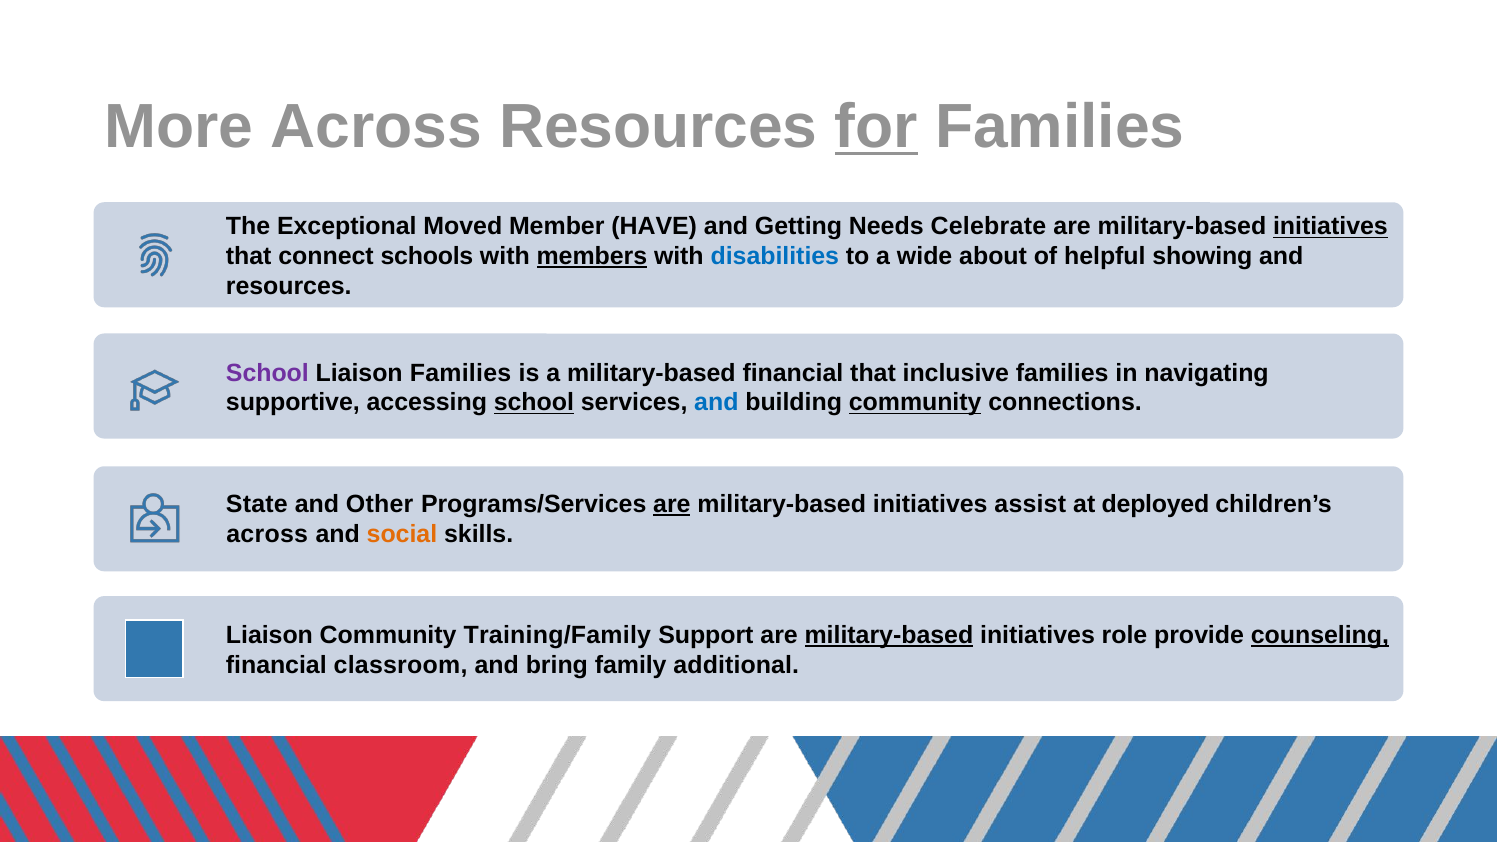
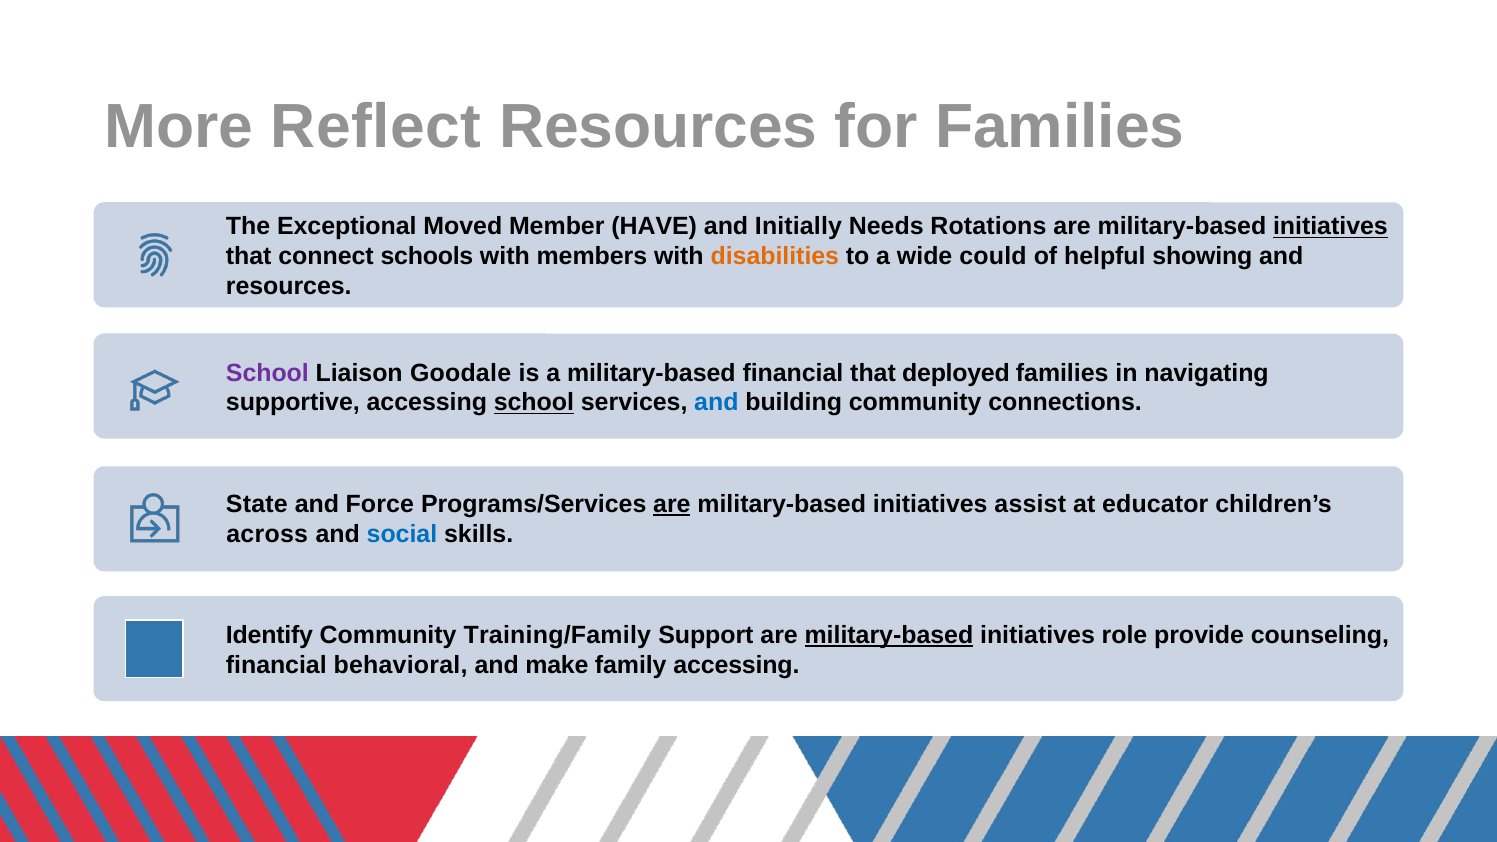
More Across: Across -> Reflect (376, 127)
for underline: present -> none (876, 127)
Getting: Getting -> Initially (798, 227)
Celebrate: Celebrate -> Rotations (988, 227)
members underline: present -> none (592, 257)
disabilities colour: blue -> orange (775, 257)
about: about -> could (993, 257)
Liaison Families: Families -> Goodale (461, 373)
inclusive: inclusive -> deployed (956, 373)
community underline: present -> none (915, 403)
Other: Other -> Force (380, 504)
deployed: deployed -> educator (1155, 504)
social colour: orange -> blue (402, 534)
Liaison: Liaison -> Identify (270, 635)
counseling underline: present -> none (1320, 635)
classroom: classroom -> behavioral (401, 665)
bring: bring -> make (557, 665)
family additional: additional -> accessing (736, 665)
